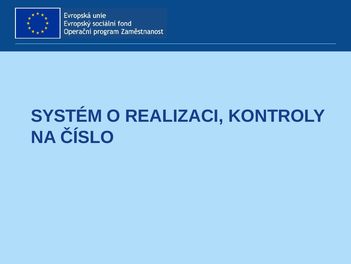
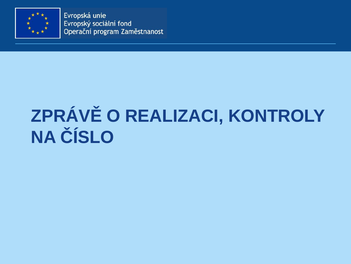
SYSTÉM: SYSTÉM -> ZPRÁVĚ (66, 116)
